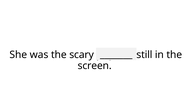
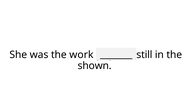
scary: scary -> work (81, 55)
screen: screen -> shown (95, 66)
